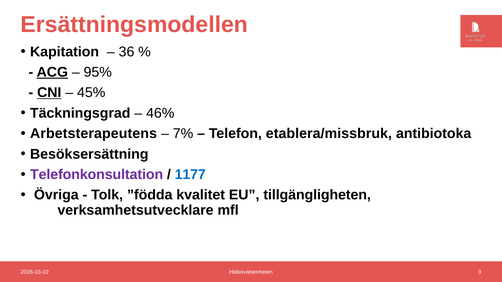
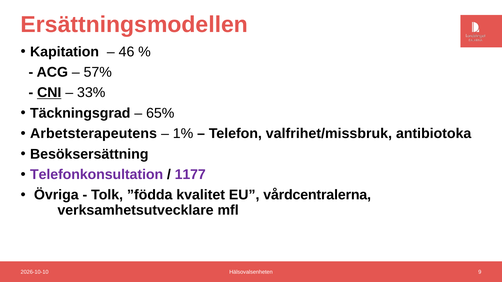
36: 36 -> 46 (127, 52)
ACG underline: present -> none (52, 72)
95%: 95% -> 57% (98, 72)
45%: 45% -> 33% (91, 93)
46%: 46% -> 65% (160, 113)
7%: 7% -> 1% (183, 134)
etablera/missbruk: etablera/missbruk -> valfrihet/missbruk (329, 134)
1177 colour: blue -> purple (190, 175)
tillgängligheten: tillgängligheten -> vårdcentralerna (317, 195)
